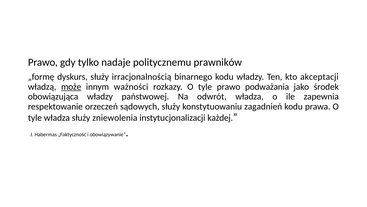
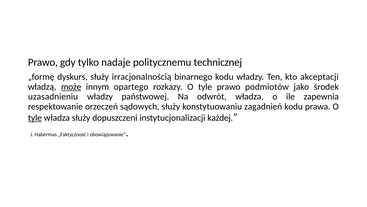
prawników: prawników -> technicznej (218, 62)
ważności: ważności -> opartego (131, 87)
podważania: podważania -> podmiotów (267, 87)
obowiązująca: obowiązująca -> uzasadnieniu (53, 96)
tyle underline: none -> present (35, 118)
zniewolenia: zniewolenia -> dopuszczeni (115, 118)
